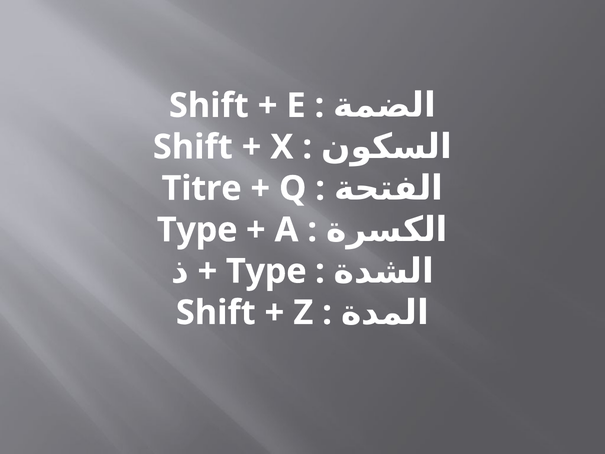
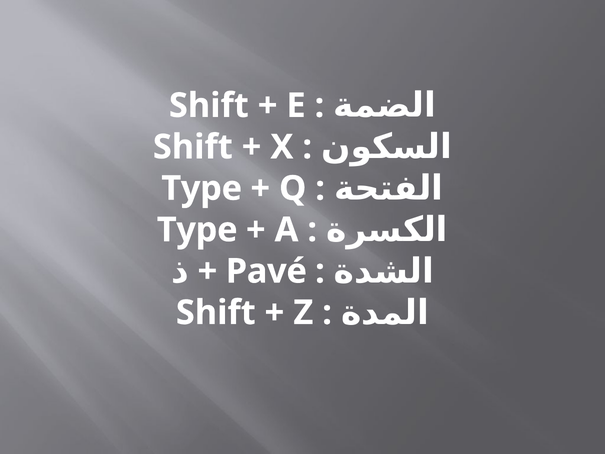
Titre: Titre -> Type (202, 188)
Type: Type -> Pavé (266, 271)
